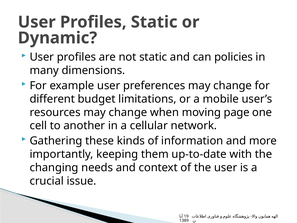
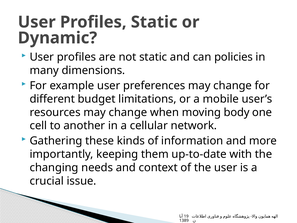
page: page -> body (237, 112)
